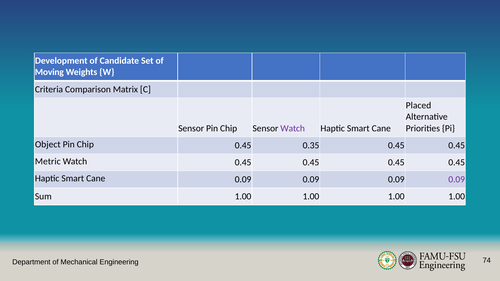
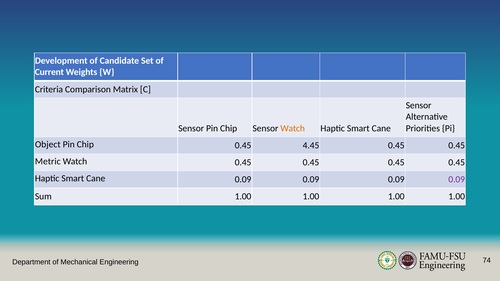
Moving: Moving -> Current (49, 72)
Placed: Placed -> Sensor (419, 106)
Watch colour: purple -> orange (293, 128)
0.35: 0.35 -> 4.45 (311, 145)
